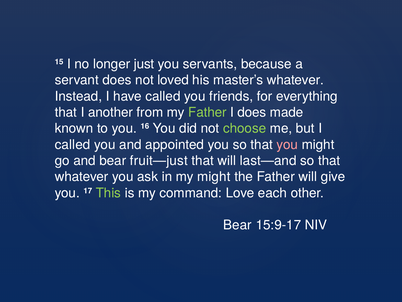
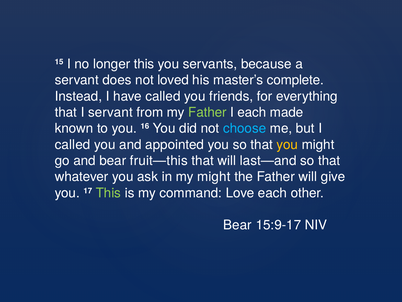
longer just: just -> this (144, 64)
master’s whatever: whatever -> complete (295, 80)
I another: another -> servant (110, 112)
I does: does -> each (252, 112)
choose colour: light green -> light blue (245, 128)
you colour: pink -> yellow (287, 144)
fruit—just: fruit—just -> fruit—this (159, 160)
